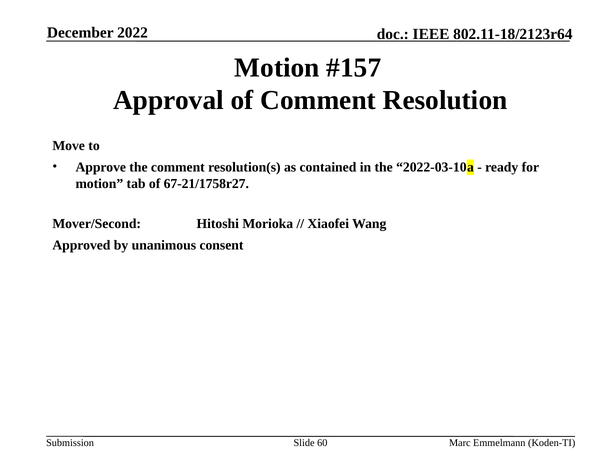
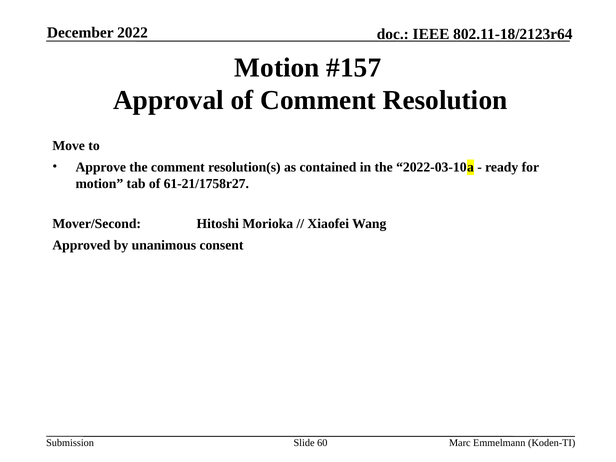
67-21/1758r27: 67-21/1758r27 -> 61-21/1758r27 (206, 184)
